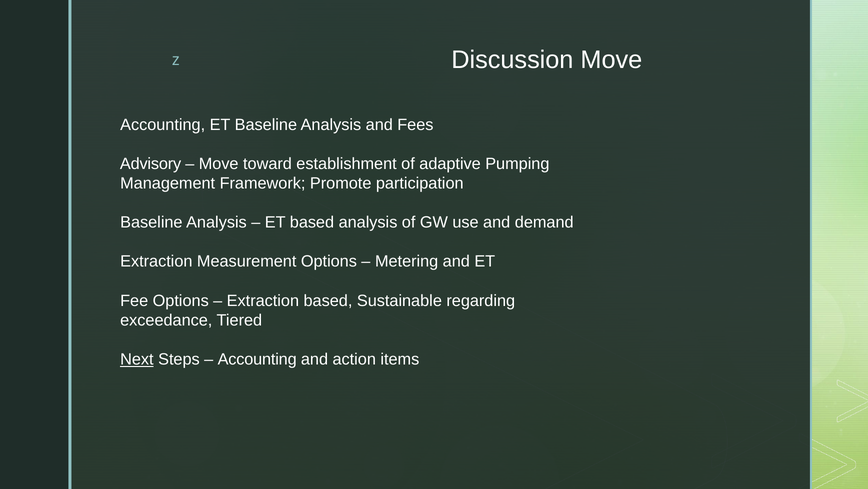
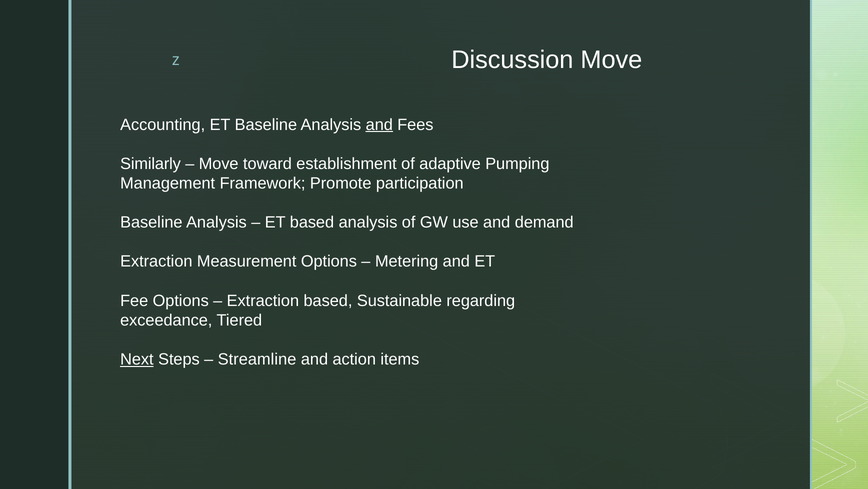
and underline: none -> present (379, 124)
Advisory: Advisory -> Similarly (151, 164)
Accounting: Accounting -> Streamline (257, 359)
